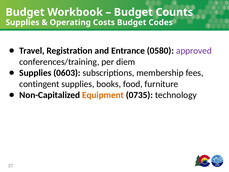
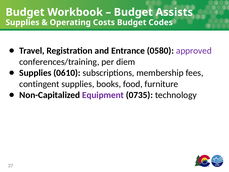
Counts: Counts -> Assists (174, 12)
0603: 0603 -> 0610 (67, 73)
Equipment colour: orange -> purple (103, 95)
